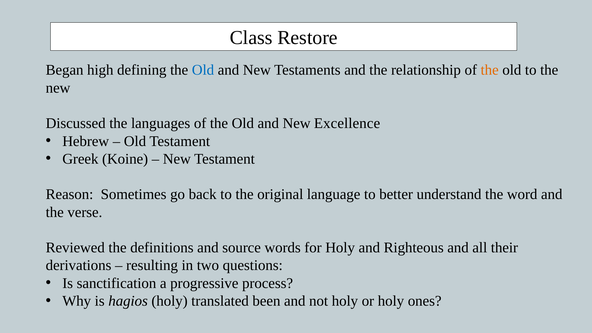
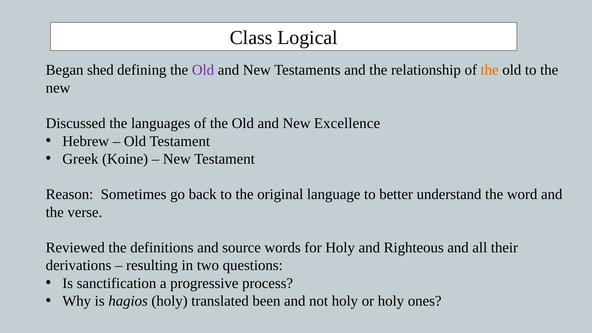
Restore: Restore -> Logical (308, 38)
high: high -> shed (100, 70)
Old colour: blue -> purple (203, 70)
